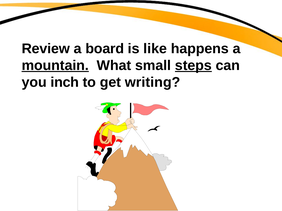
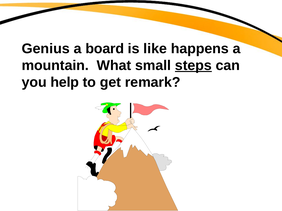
Review: Review -> Genius (46, 49)
mountain underline: present -> none (55, 66)
inch: inch -> help (65, 83)
writing: writing -> remark (153, 83)
